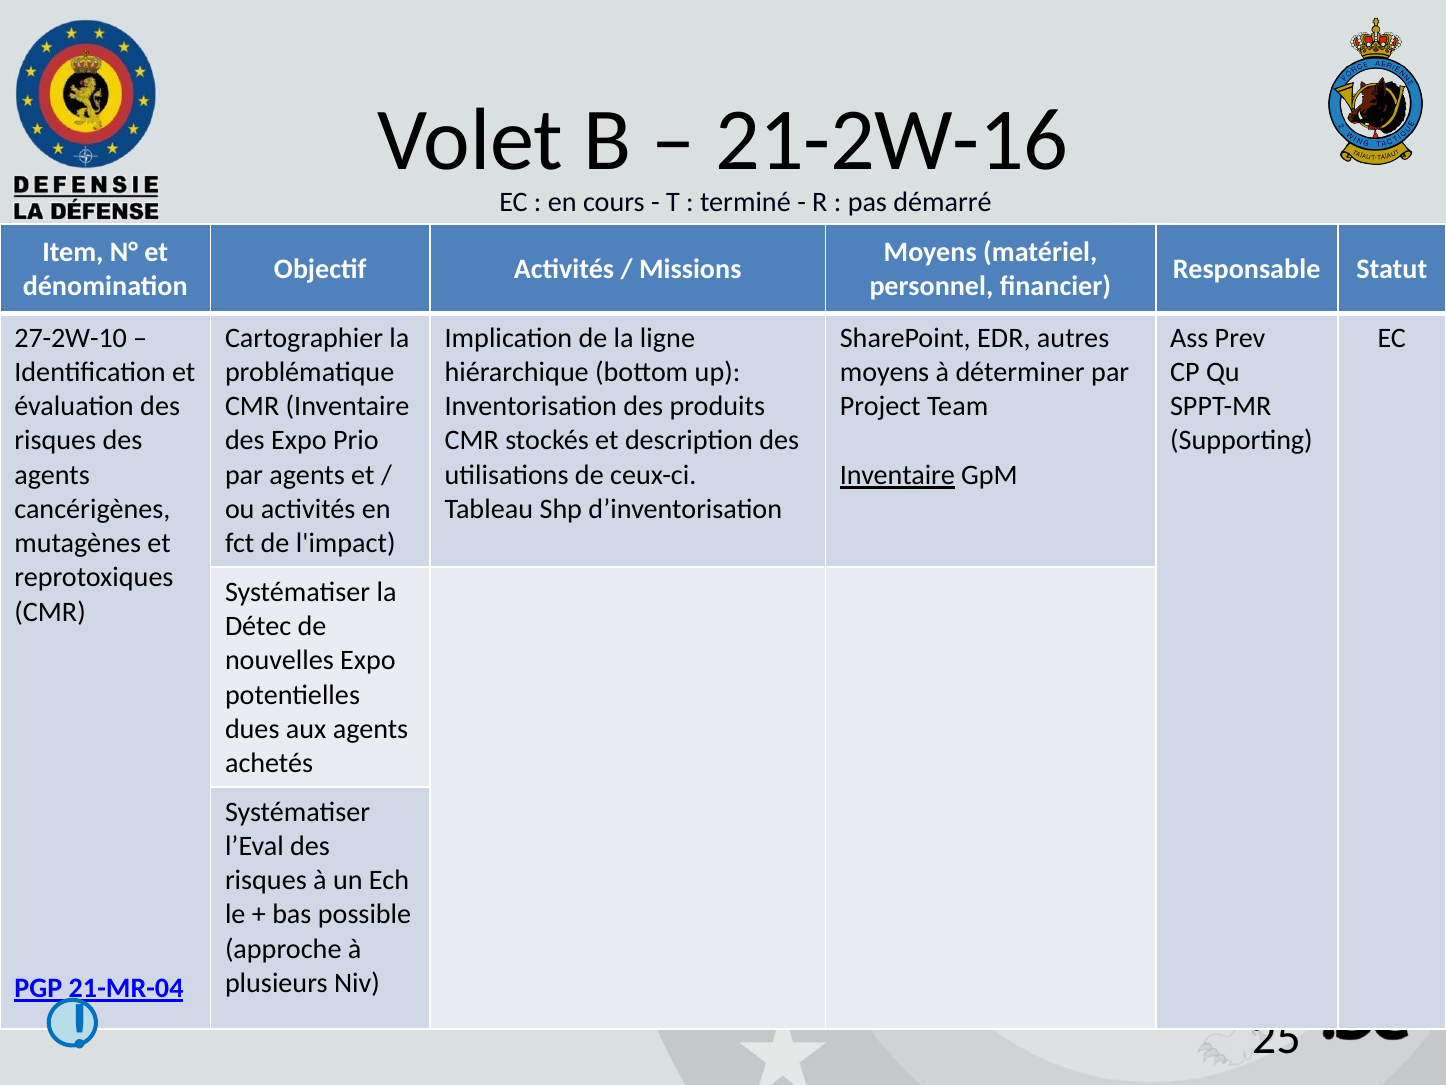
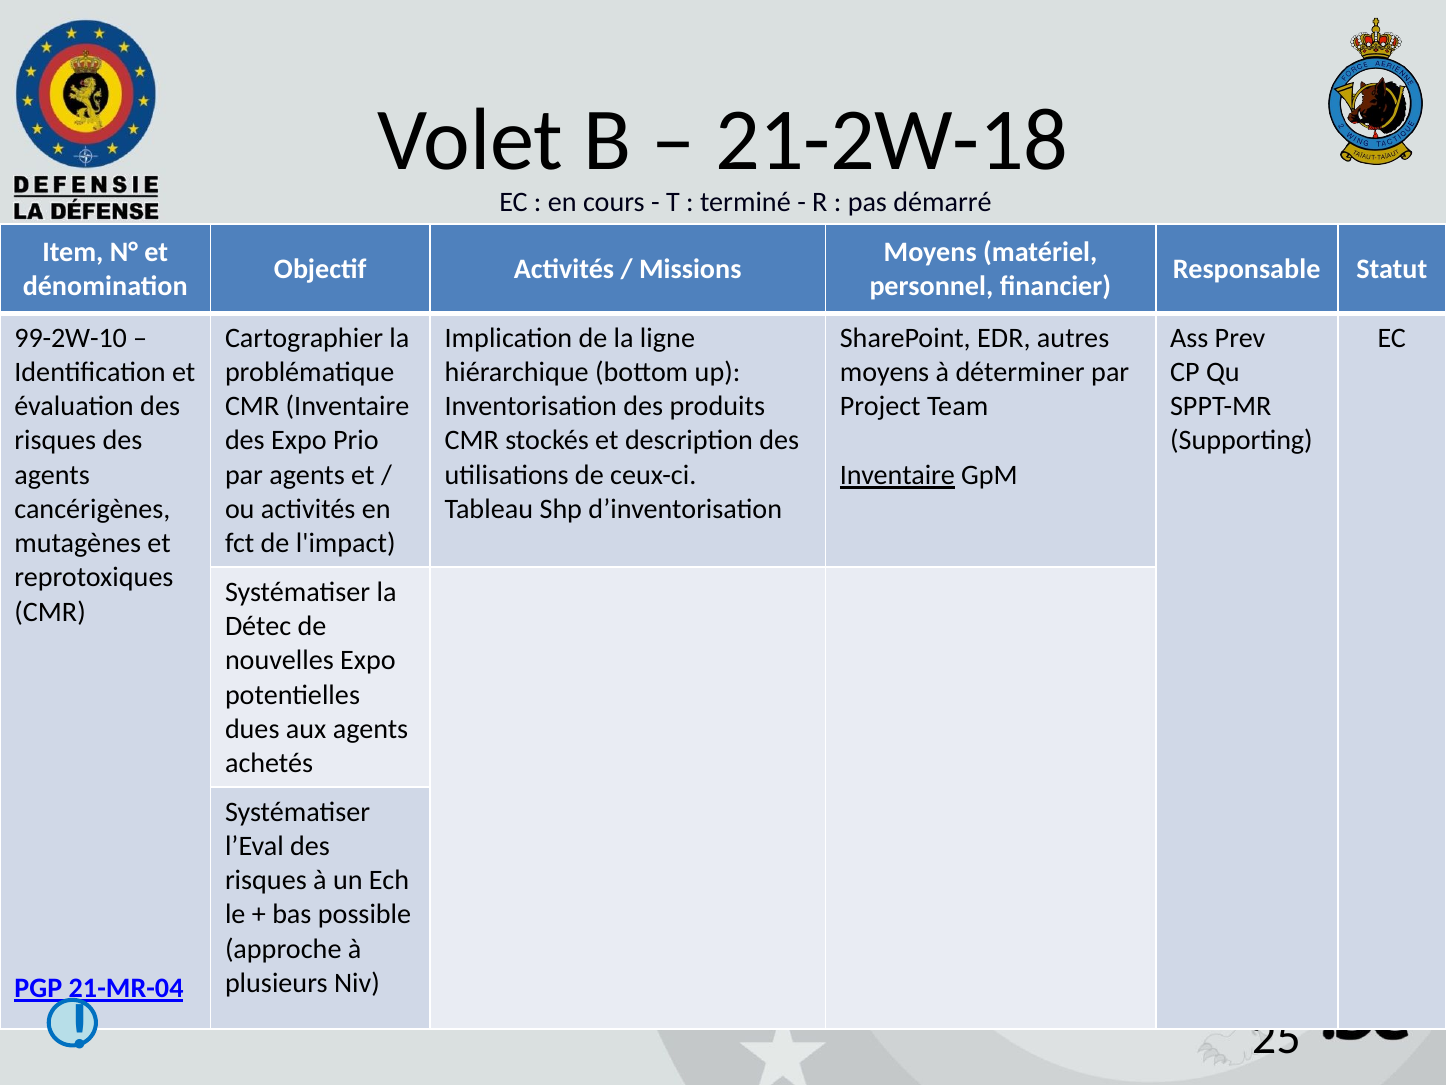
21-2W-16: 21-2W-16 -> 21-2W-18 (892, 140)
27-2W-10: 27-2W-10 -> 99-2W-10 (71, 338)
